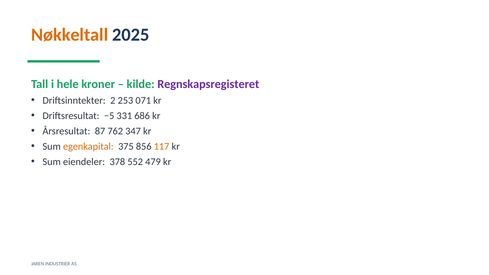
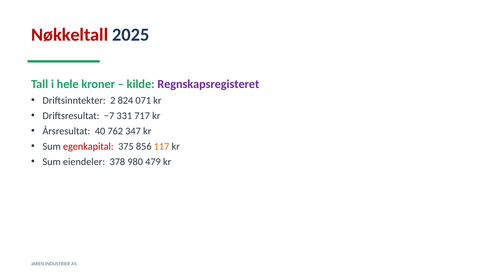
Nøkkeltall colour: orange -> red (70, 35)
253: 253 -> 824 (125, 101)
−5: −5 -> −7 (109, 116)
686: 686 -> 717 (142, 116)
87: 87 -> 40 (100, 131)
egenkapital colour: orange -> red (88, 146)
552: 552 -> 980 (135, 162)
